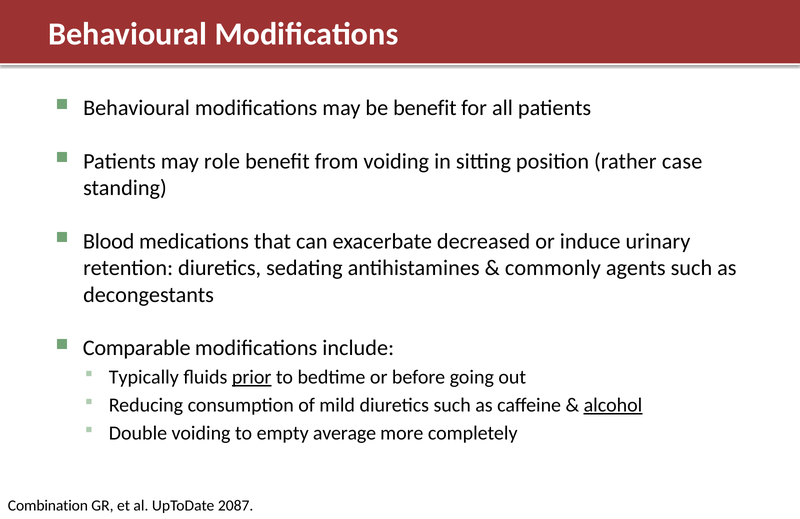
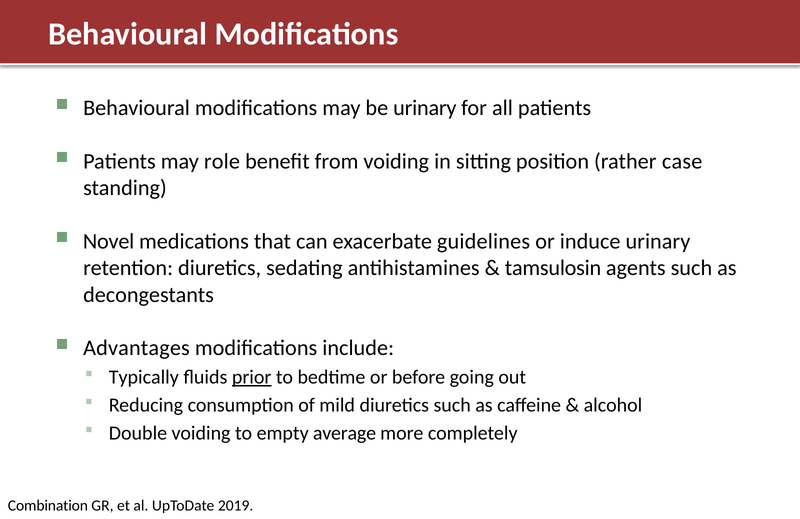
be benefit: benefit -> urinary (425, 108)
Blood: Blood -> Novel (109, 242)
decreased: decreased -> guidelines (484, 242)
commonly: commonly -> tamsulosin (553, 268)
Comparable: Comparable -> Advantages (136, 349)
alcohol underline: present -> none (613, 406)
2087: 2087 -> 2019 (236, 506)
